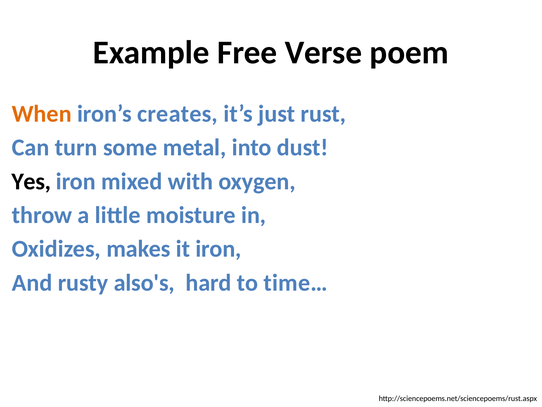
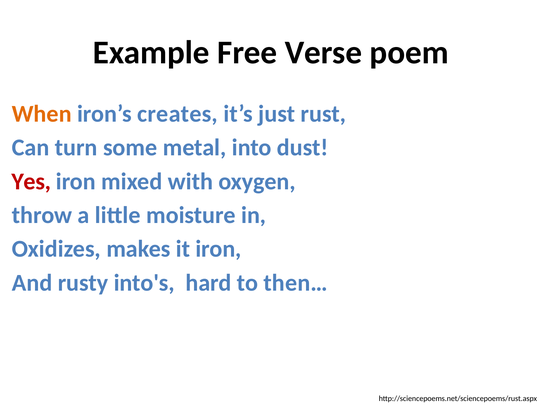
Yes colour: black -> red (31, 181)
also's: also's -> into's (144, 282)
time…: time… -> then… (296, 282)
